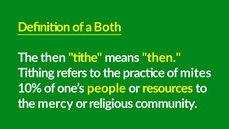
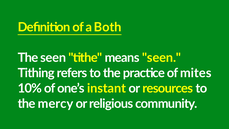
The then: then -> seen (53, 58)
means then: then -> seen (162, 58)
people: people -> instant (107, 88)
